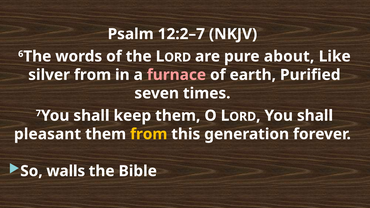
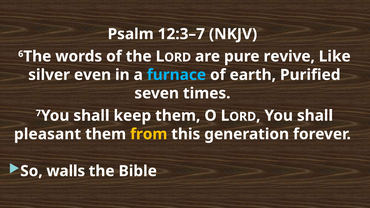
12:2–7: 12:2–7 -> 12:3–7 (181, 34)
about: about -> revive (289, 56)
silver from: from -> even (93, 75)
furnace colour: pink -> light blue (176, 75)
